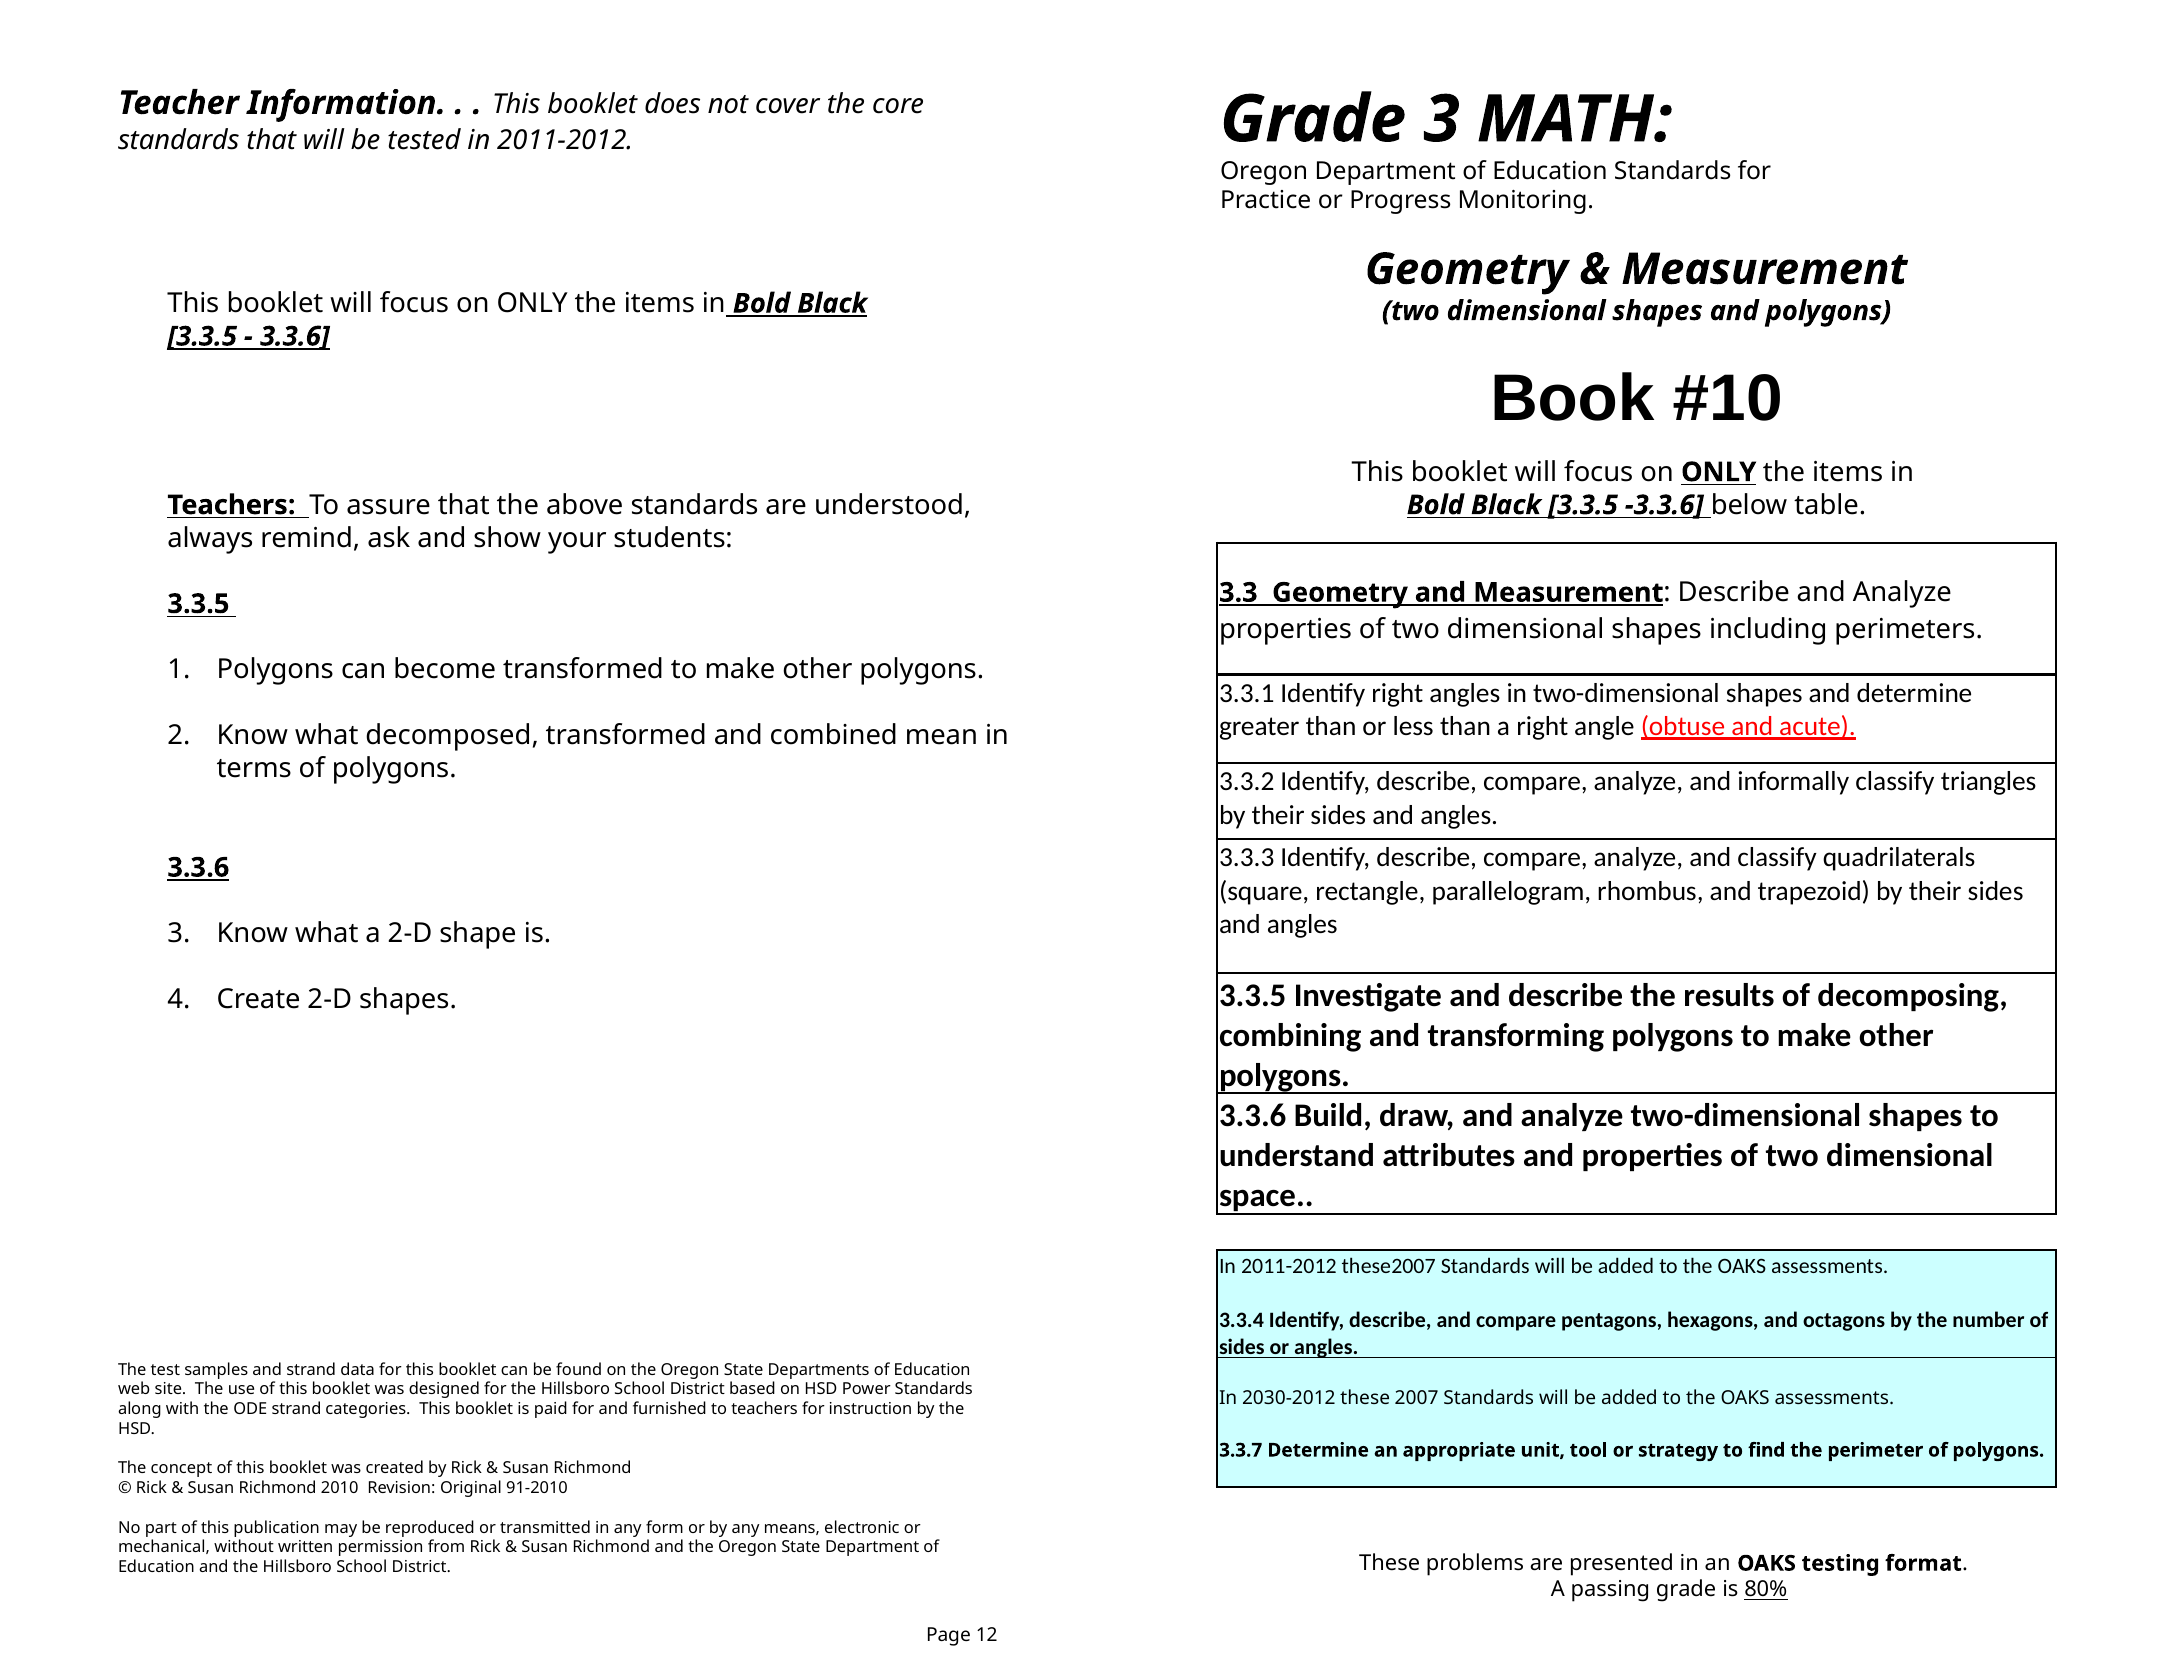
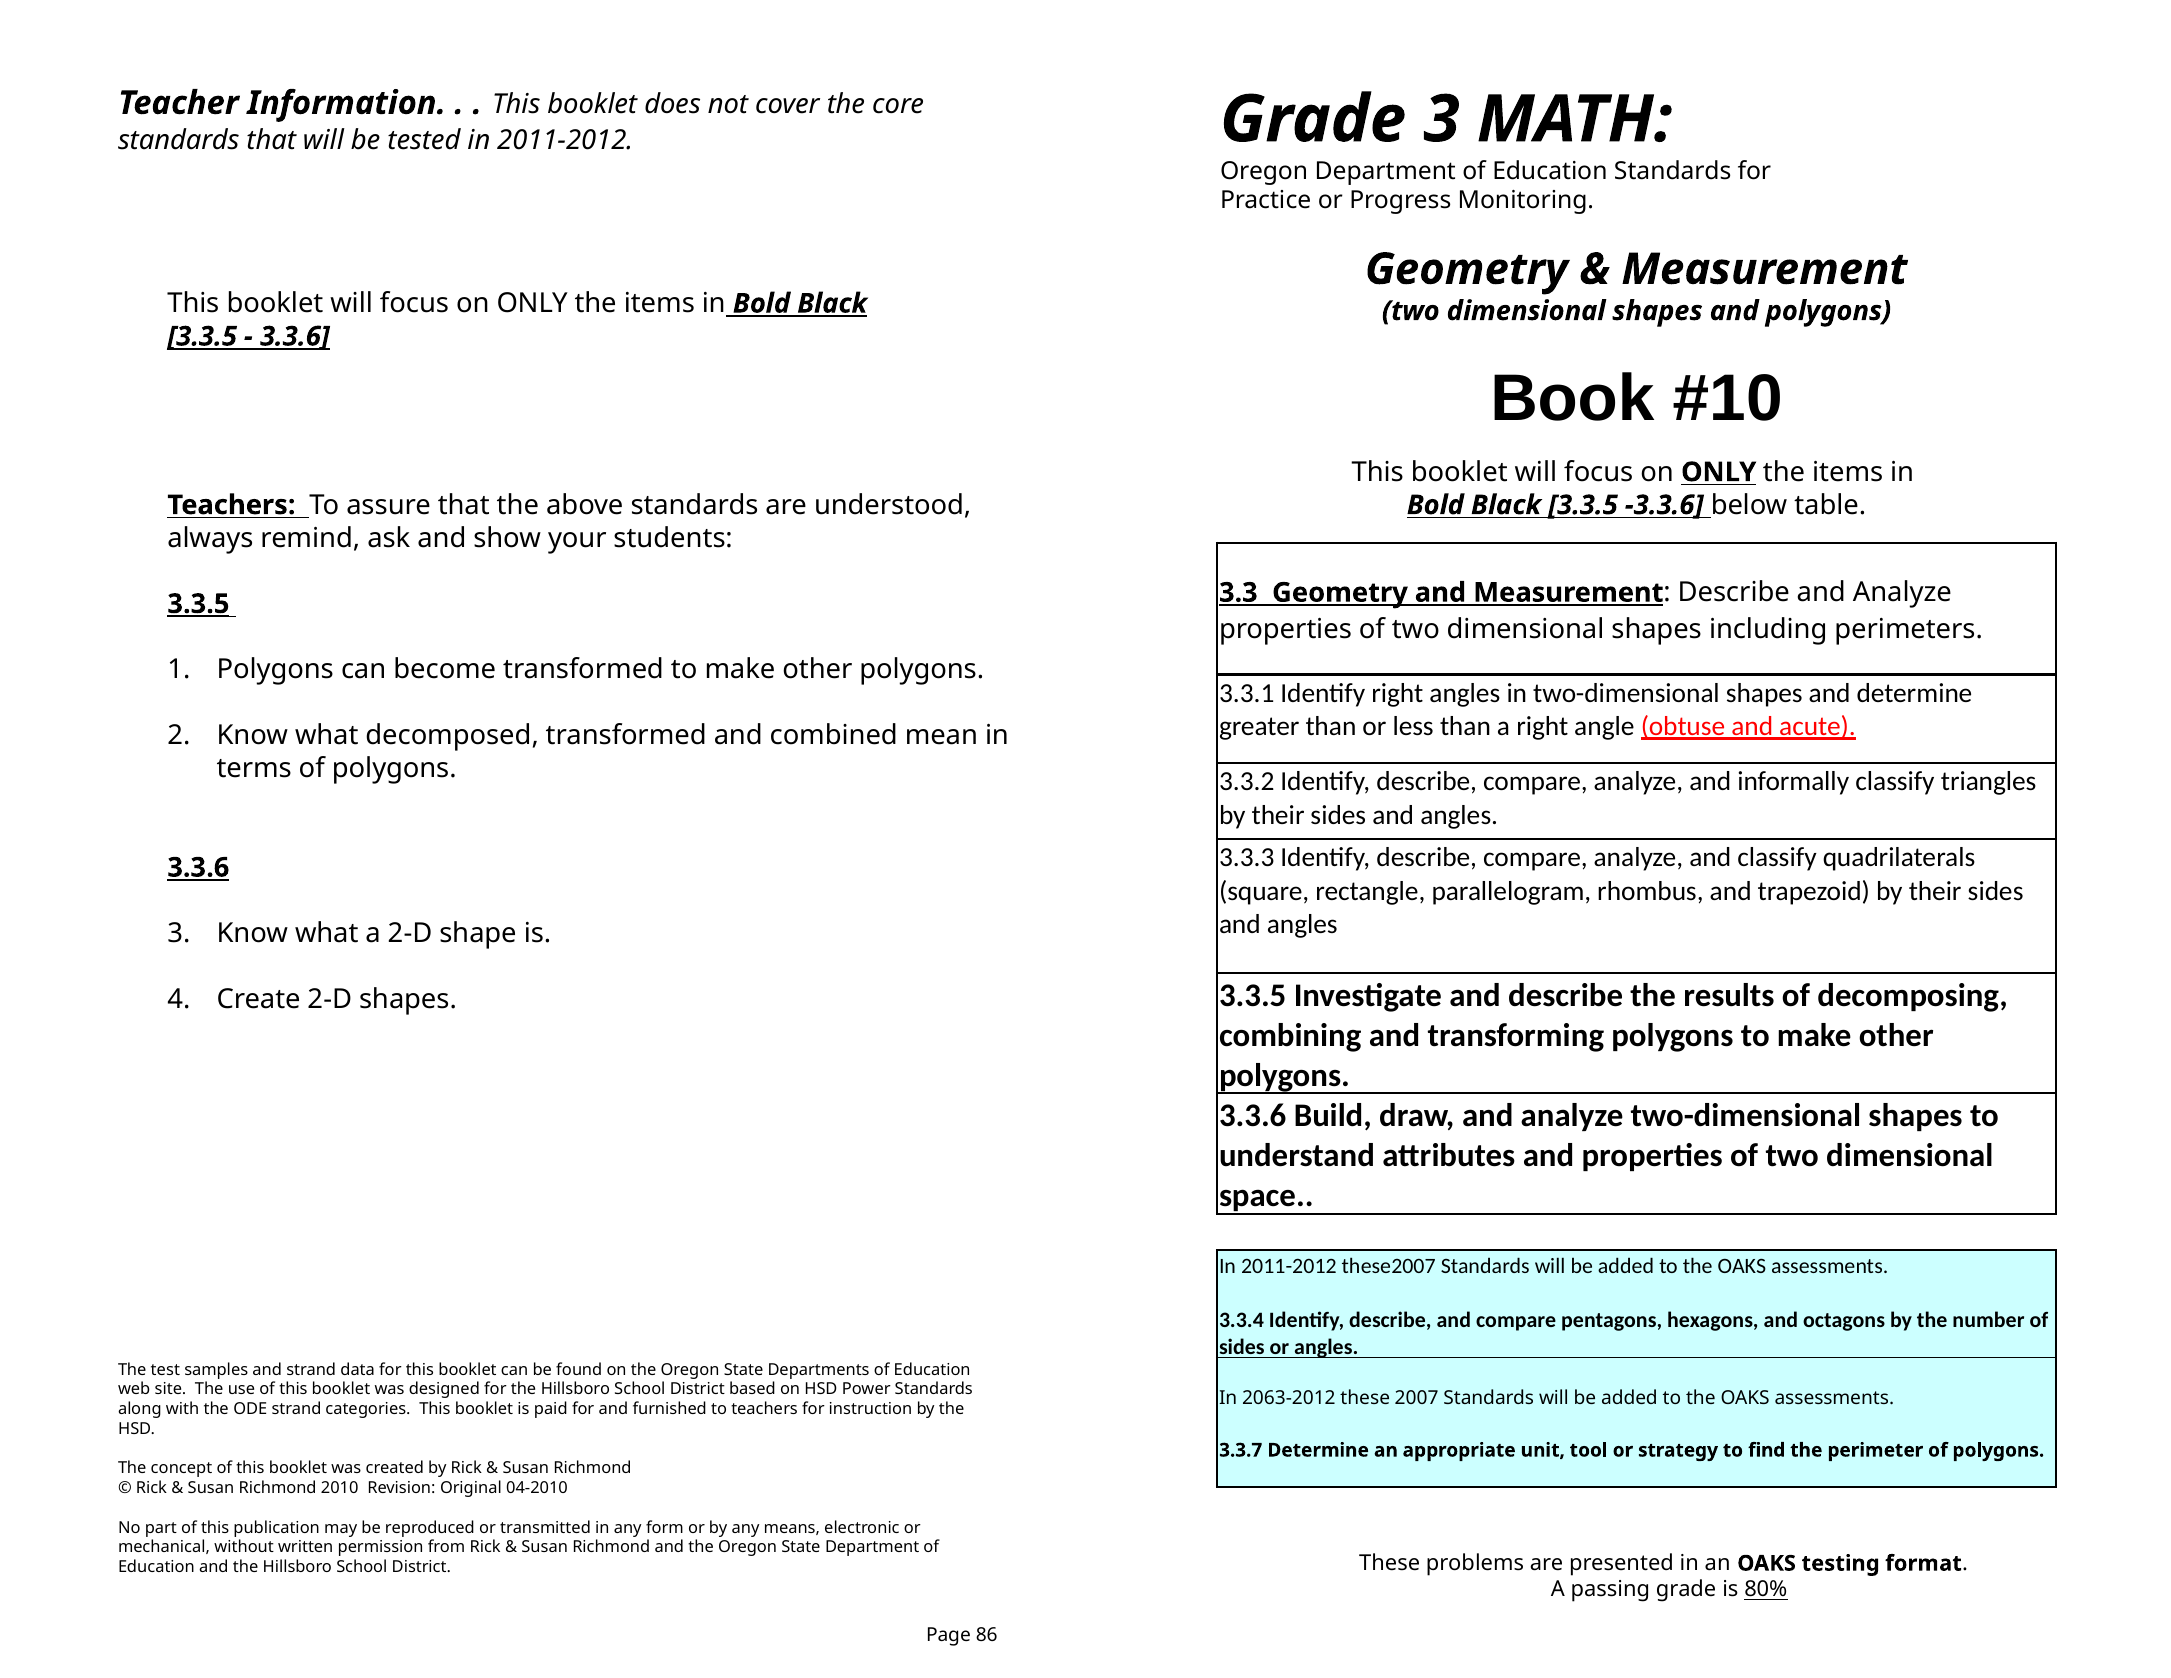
3.3.5 underline: none -> present (198, 604)
2030-2012: 2030-2012 -> 2063-2012 (1289, 1398)
91-2010: 91-2010 -> 04-2010 (537, 1488)
12: 12 -> 86 (987, 1635)
